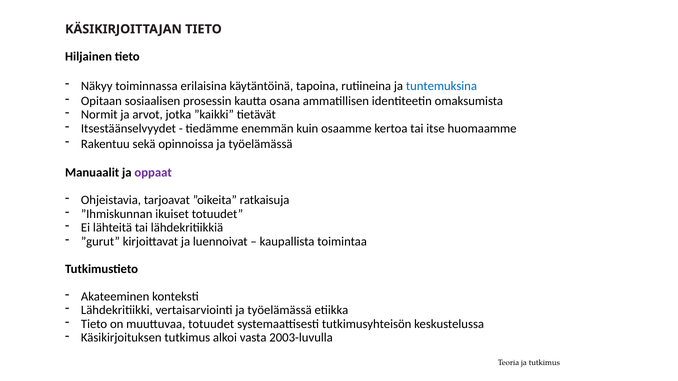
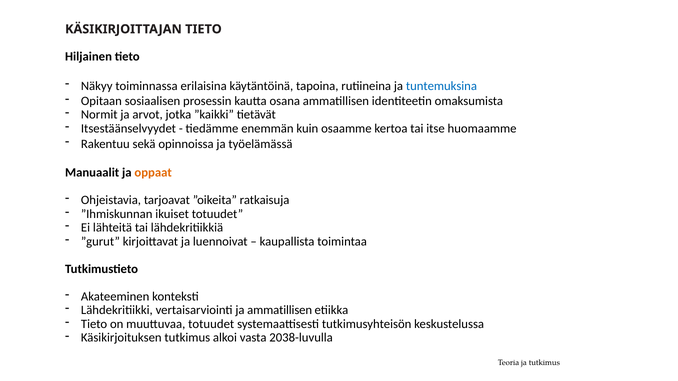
oppaat colour: purple -> orange (153, 173)
vertaisarviointi ja työelämässä: työelämässä -> ammatillisen (280, 310)
2003-luvulla: 2003-luvulla -> 2038-luvulla (301, 338)
